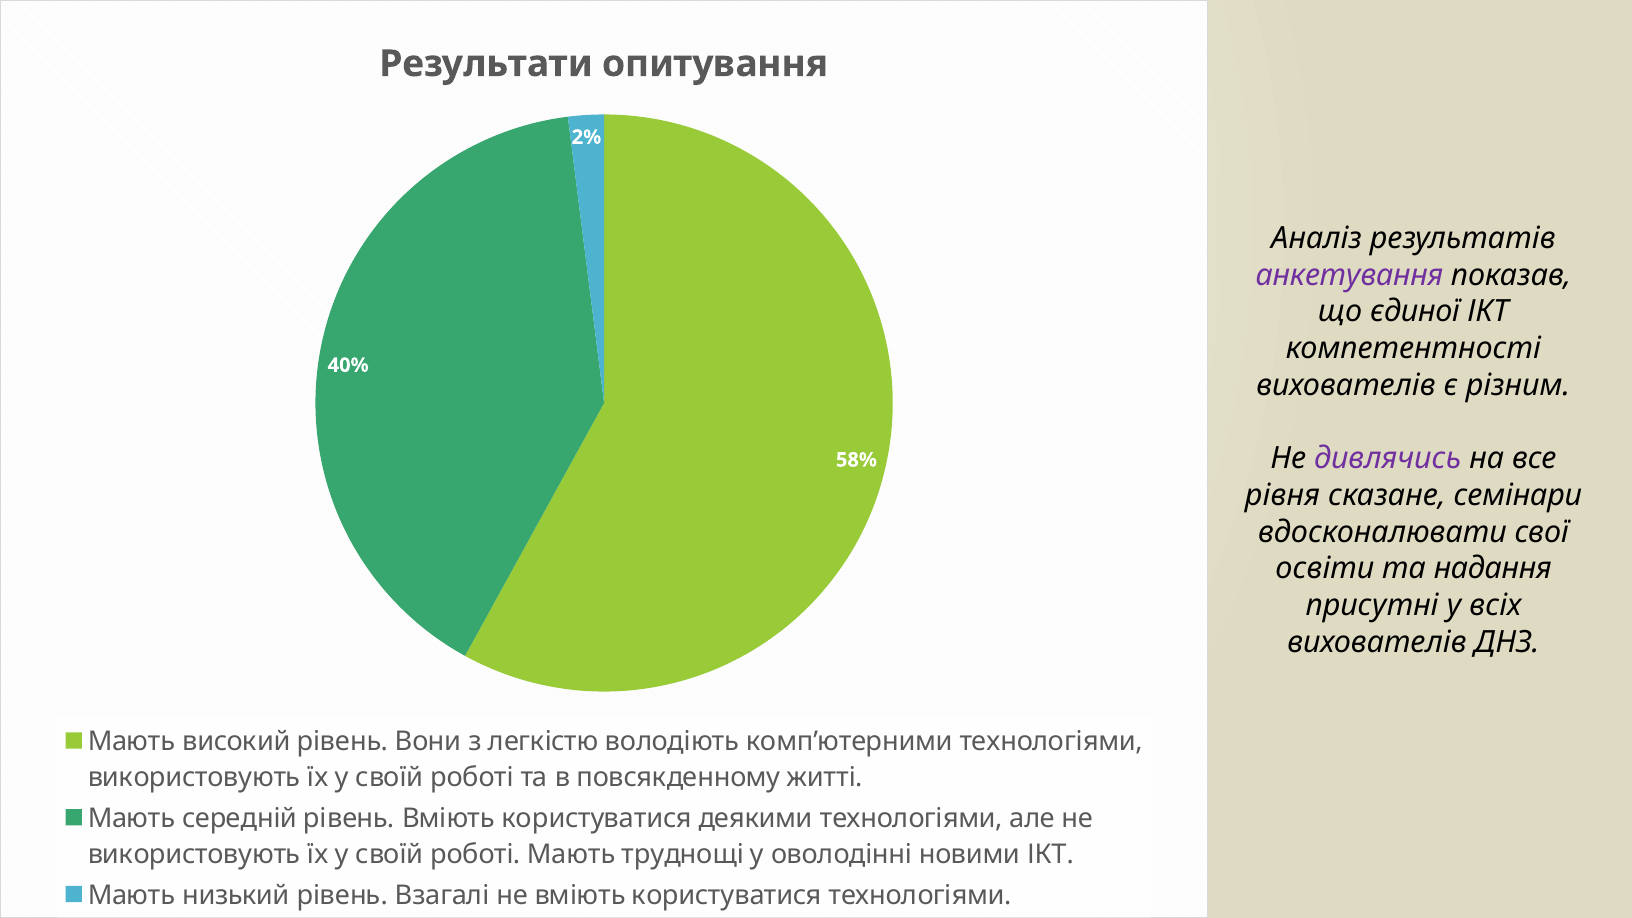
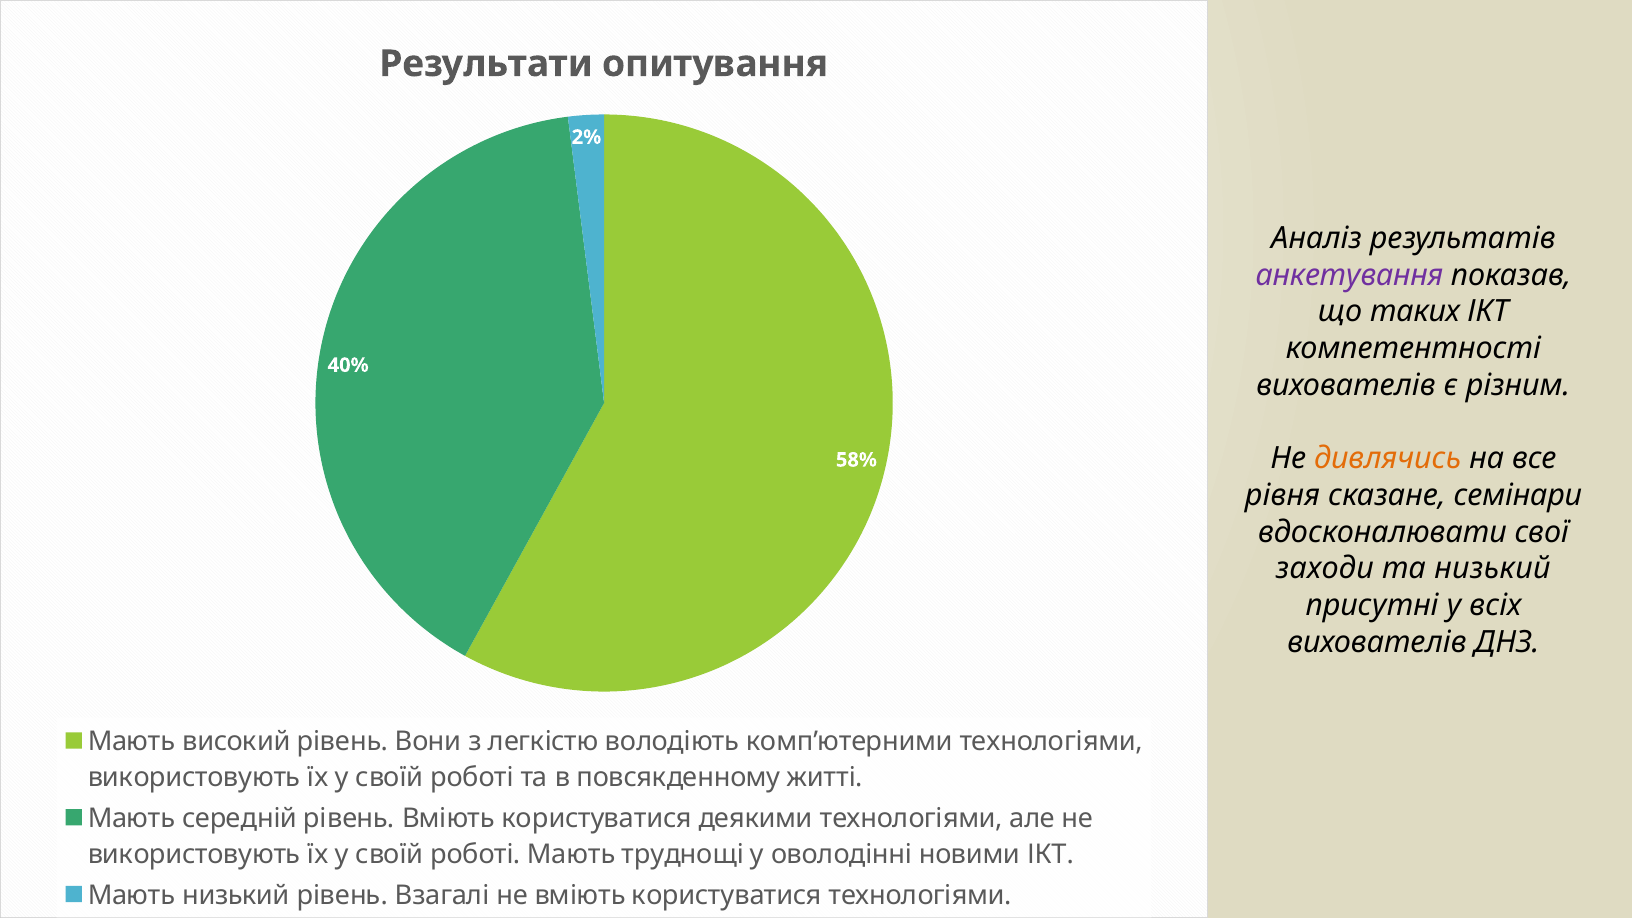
єдиної: єдиної -> таких (1415, 312)
дивлячись colour: purple -> orange (1388, 459)
освіти: освіти -> заходи (1325, 569)
та надання: надання -> низький (1492, 569)
